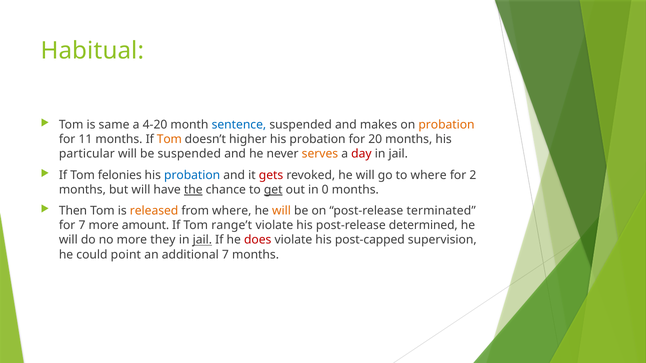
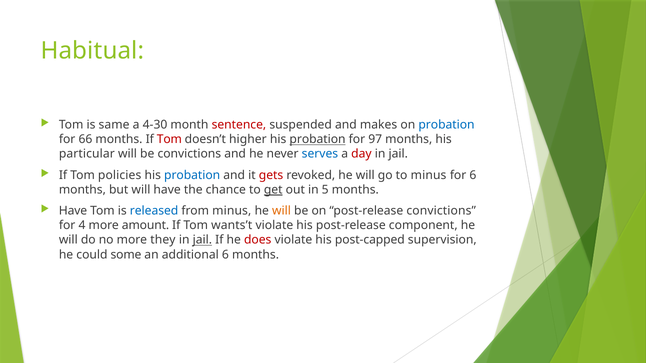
4-20: 4-20 -> 4-30 (155, 125)
sentence colour: blue -> red (239, 125)
probation colour: orange -> blue (446, 125)
11: 11 -> 66 (85, 140)
Tom colour: orange -> red (169, 140)
probation underline: none -> present (318, 140)
20: 20 -> 97 (375, 140)
be suspended: suspended -> convictions (189, 154)
serves colour: orange -> blue (320, 154)
felonies: felonies -> policies (120, 175)
to where: where -> minus (429, 175)
for 2: 2 -> 6 (473, 175)
the underline: present -> none (193, 190)
0: 0 -> 5 (325, 190)
Then: Then -> Have (73, 211)
released colour: orange -> blue (154, 211)
from where: where -> minus (232, 211)
post-release terminated: terminated -> convictions (441, 211)
for 7: 7 -> 4 (82, 226)
range’t: range’t -> wants’t (232, 226)
determined: determined -> component (423, 226)
point: point -> some (126, 255)
additional 7: 7 -> 6 (225, 255)
